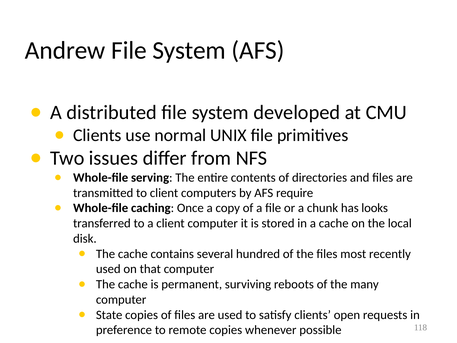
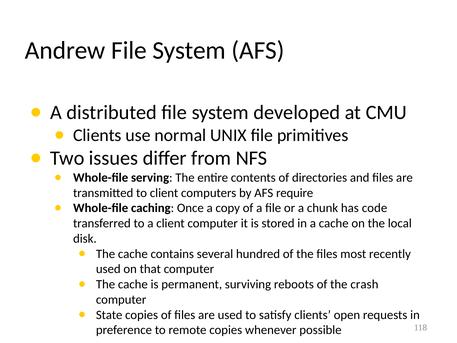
looks: looks -> code (375, 208)
many: many -> crash (364, 284)
